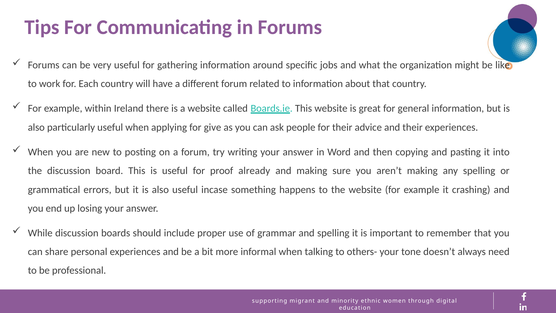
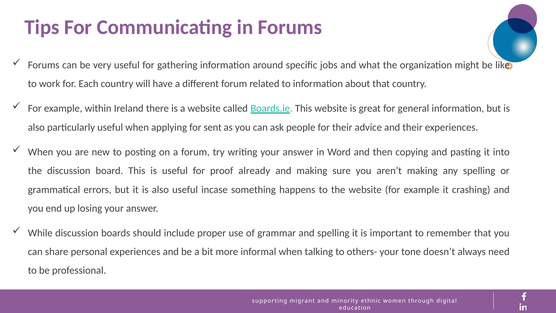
give: give -> sent (213, 127)
